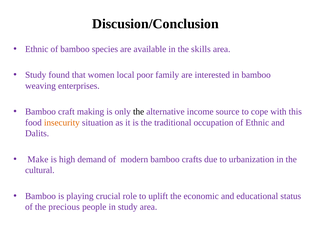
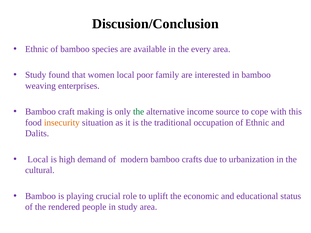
skills: skills -> every (201, 49)
the colour: black -> green (139, 112)
Make: Make -> Local (38, 159)
precious: precious -> rendered (64, 207)
